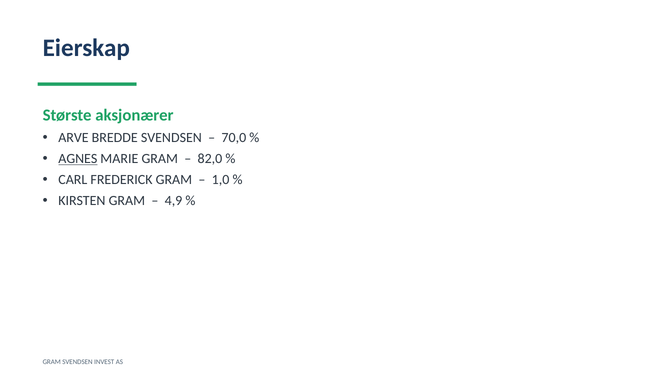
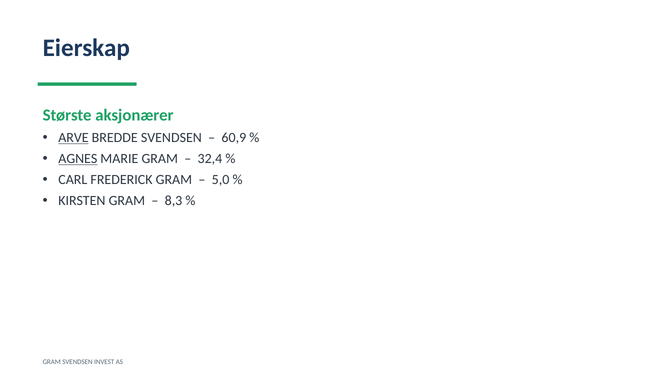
ARVE underline: none -> present (73, 138)
70,0: 70,0 -> 60,9 (234, 138)
82,0: 82,0 -> 32,4 (210, 159)
1,0: 1,0 -> 5,0 (221, 180)
4,9: 4,9 -> 8,3 (174, 201)
